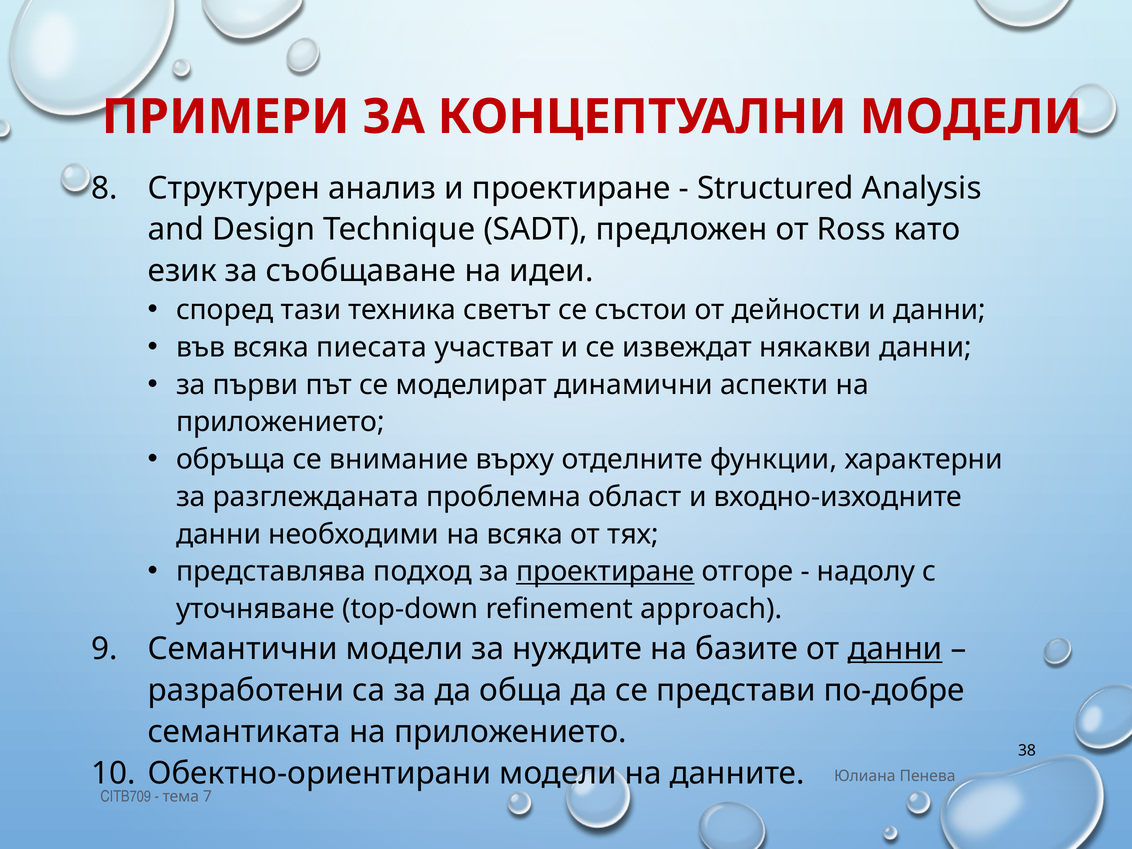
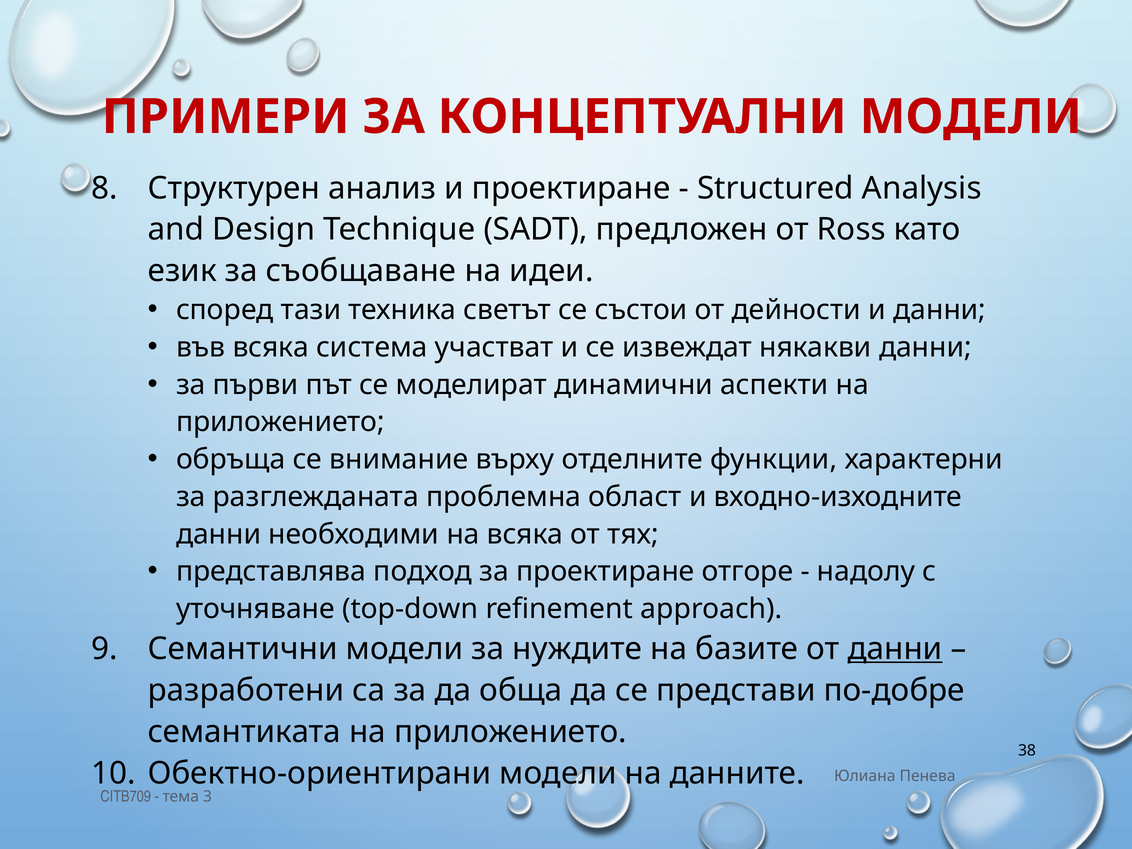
пиесата: пиесата -> система (372, 347)
проектиране underline: present -> none (605, 572)
7: 7 -> 3 (207, 797)
